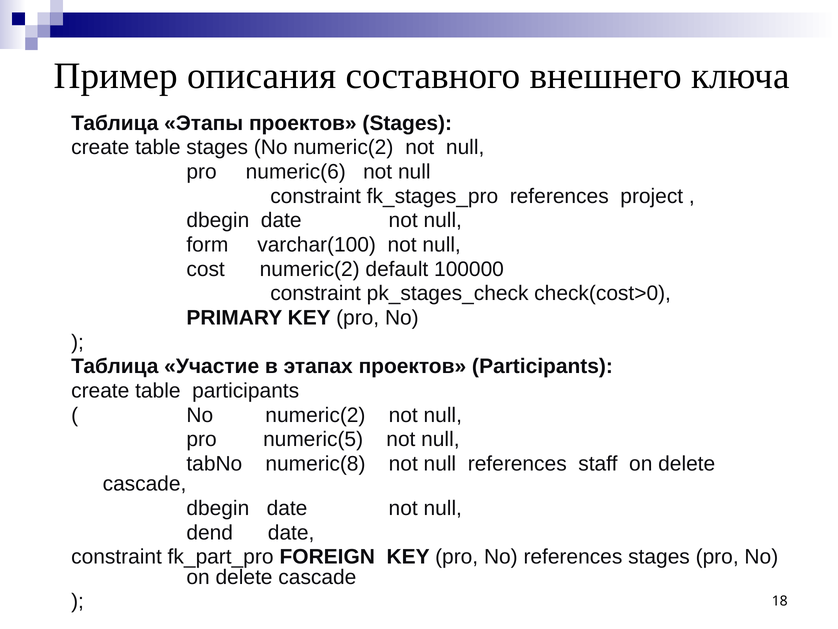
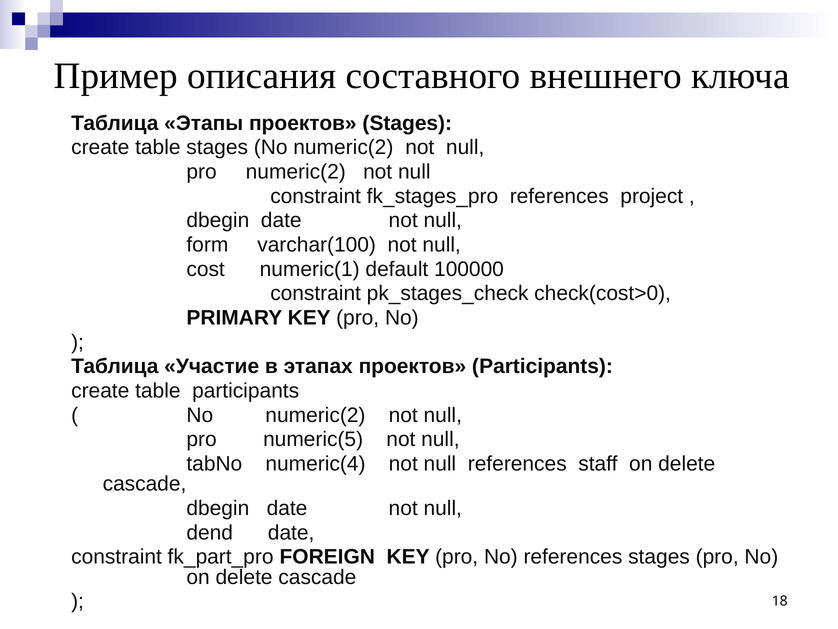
pro numeric(6: numeric(6 -> numeric(2 (296, 172)
cost numeric(2: numeric(2 -> numeric(1 (310, 269)
numeric(8: numeric(8 -> numeric(4 (315, 463)
